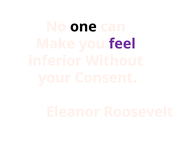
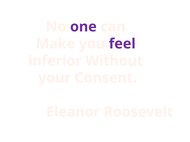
one colour: black -> purple (83, 27)
